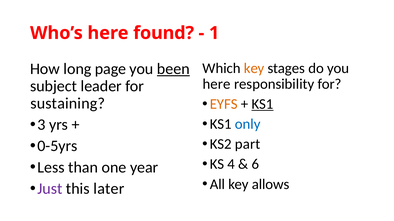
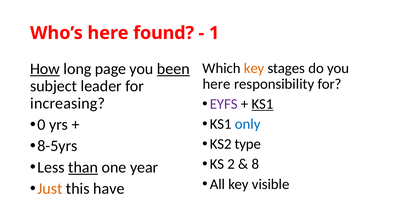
How underline: none -> present (45, 69)
EYFS colour: orange -> purple (224, 104)
sustaining: sustaining -> increasing (68, 104)
3: 3 -> 0 (41, 125)
part: part -> type (248, 145)
0-5yrs: 0-5yrs -> 8-5yrs (57, 146)
4: 4 -> 2 (231, 165)
6: 6 -> 8 (255, 165)
than underline: none -> present (83, 168)
allows: allows -> visible (271, 185)
Just colour: purple -> orange (50, 189)
later: later -> have (109, 189)
